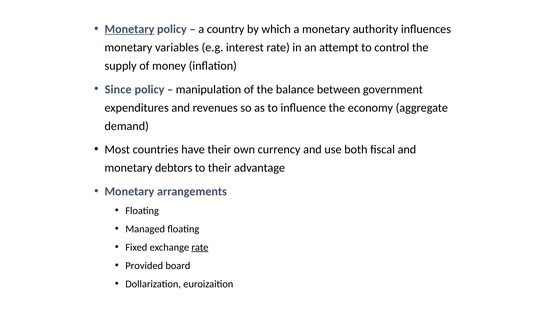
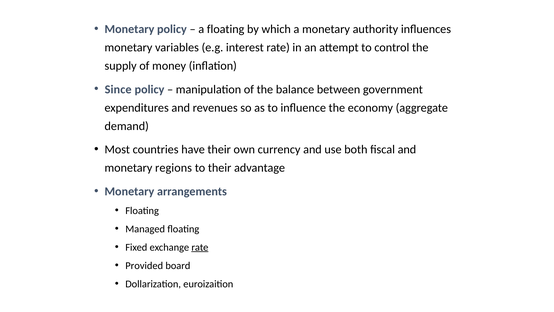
Monetary underline: present -> none (129, 29)
a country: country -> floating (226, 29)
debtors: debtors -> regions (174, 168)
